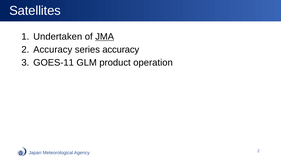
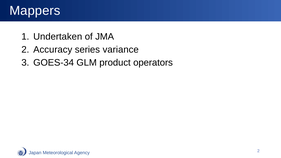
Satellites: Satellites -> Mappers (35, 11)
JMA underline: present -> none (105, 37)
series accuracy: accuracy -> variance (121, 50)
GOES-11: GOES-11 -> GOES-34 (54, 63)
operation: operation -> operators (153, 63)
